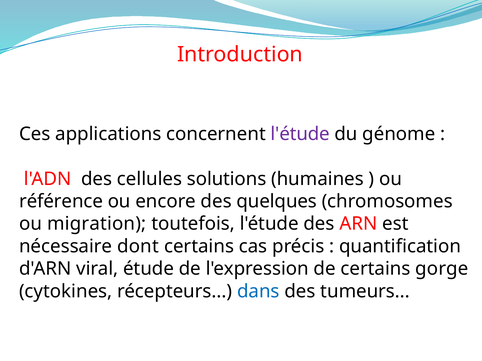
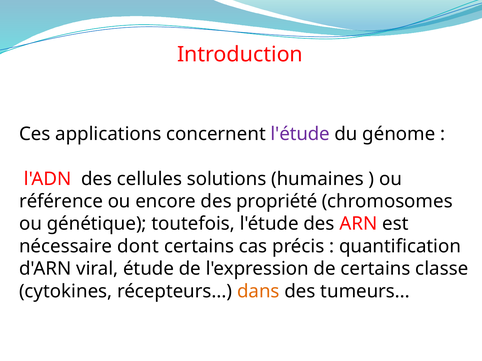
quelques: quelques -> propriété (277, 202)
migration: migration -> génétique (97, 224)
gorge: gorge -> classe (442, 269)
dans colour: blue -> orange (258, 292)
